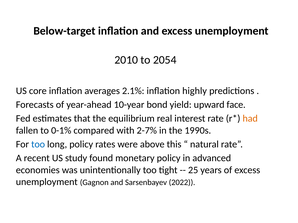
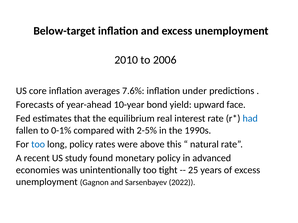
2054: 2054 -> 2006 (165, 60)
2.1%: 2.1% -> 7.6% (133, 91)
highly: highly -> under (195, 91)
had colour: orange -> blue (250, 119)
2-7%: 2-7% -> 2-5% (147, 131)
